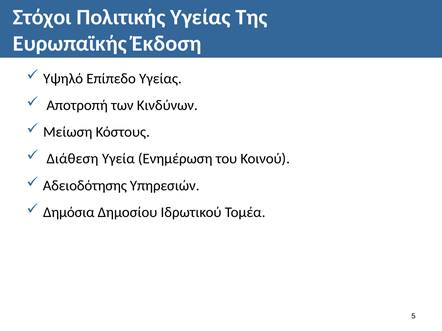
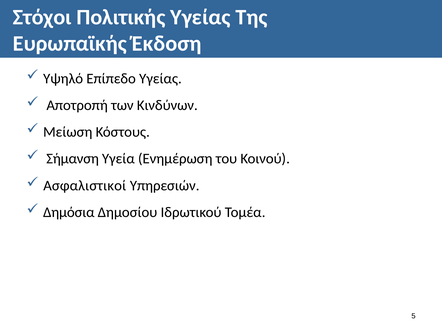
Διάθεση: Διάθεση -> Σήμανση (73, 159)
Αδειοδότησης: Αδειοδότησης -> Ασφαλιστικοί (85, 186)
